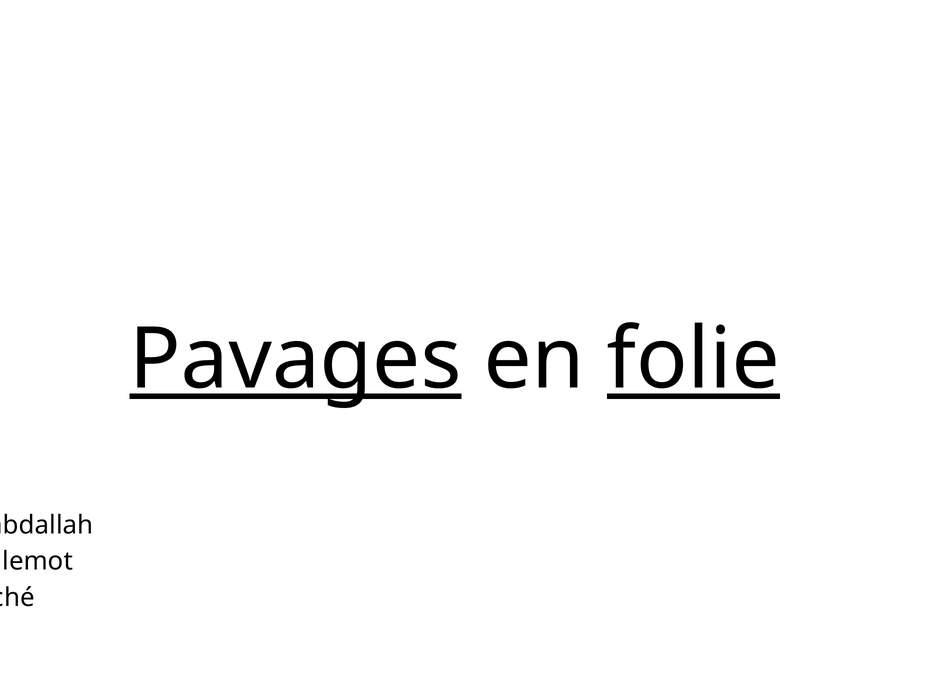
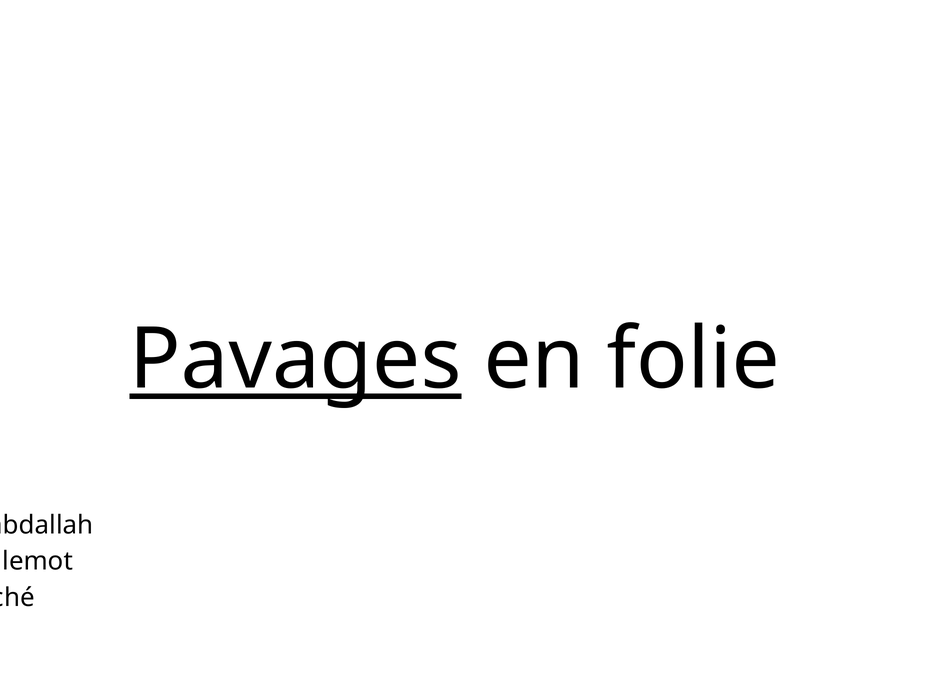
folie underline: present -> none (693, 359)
